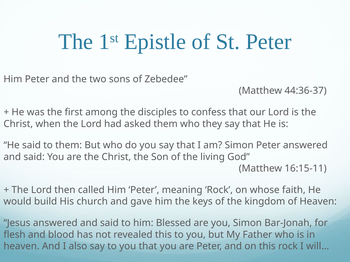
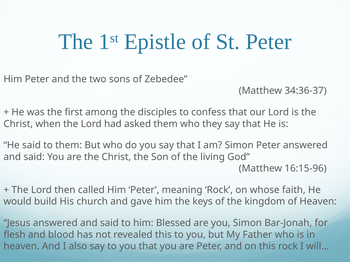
44:36-37: 44:36-37 -> 34:36-37 (306, 91)
16:15-11: 16:15-11 -> 16:15-96 (306, 169)
